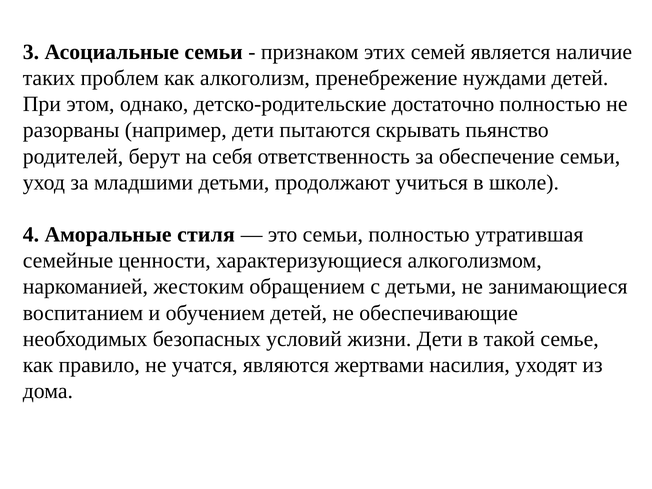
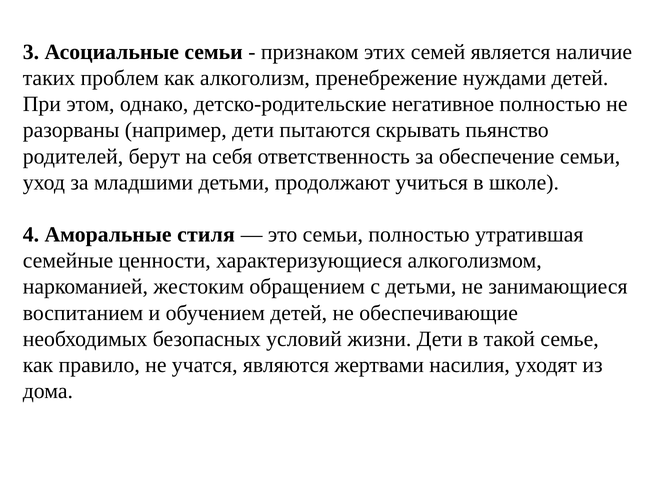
достаточно: достаточно -> негативное (443, 104)
